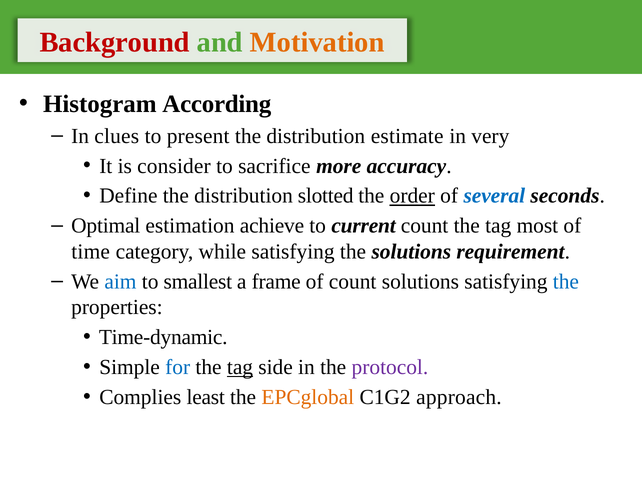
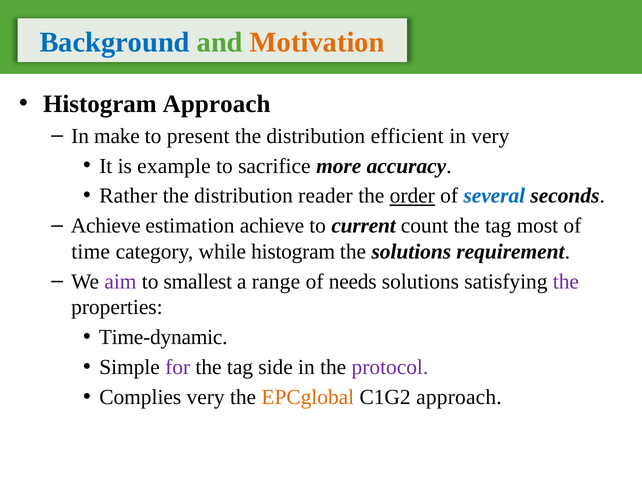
Background colour: red -> blue (115, 42)
Histogram According: According -> Approach (217, 104)
clues: clues -> make (117, 136)
estimate: estimate -> efficient (407, 136)
consider: consider -> example (174, 166)
Define: Define -> Rather (128, 196)
slotted: slotted -> reader (325, 196)
Optimal: Optimal -> Achieve (106, 226)
while satisfying: satisfying -> histogram (293, 251)
aim colour: blue -> purple (120, 281)
frame: frame -> range (276, 281)
of count: count -> needs (353, 281)
the colour: blue -> purple (566, 281)
for colour: blue -> purple (178, 367)
tag underline: present -> none (240, 367)
Complies least: least -> very (206, 397)
